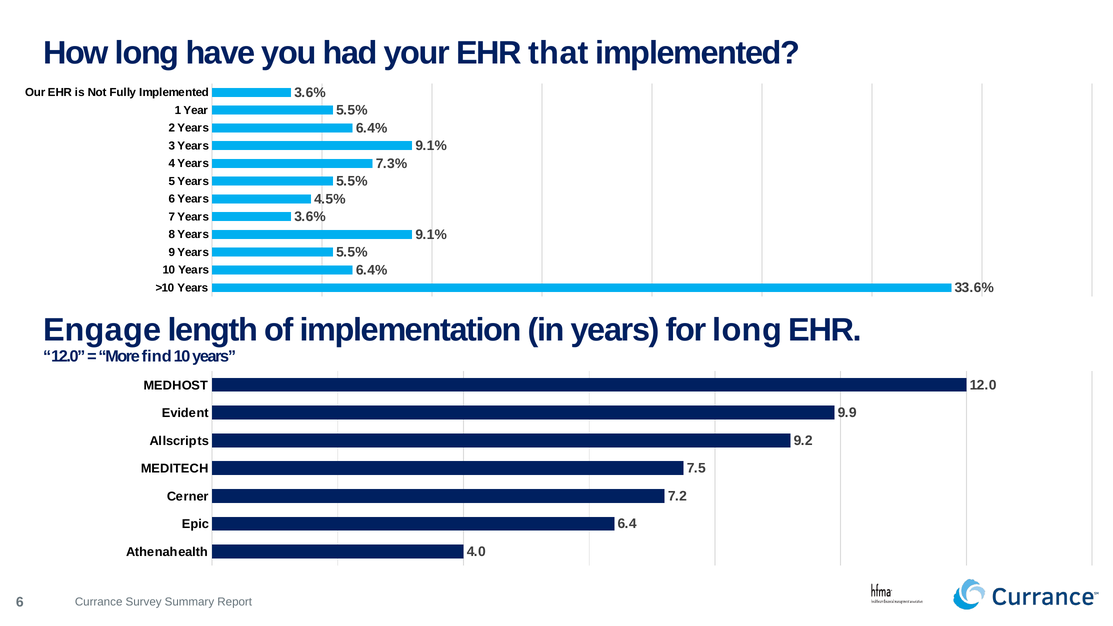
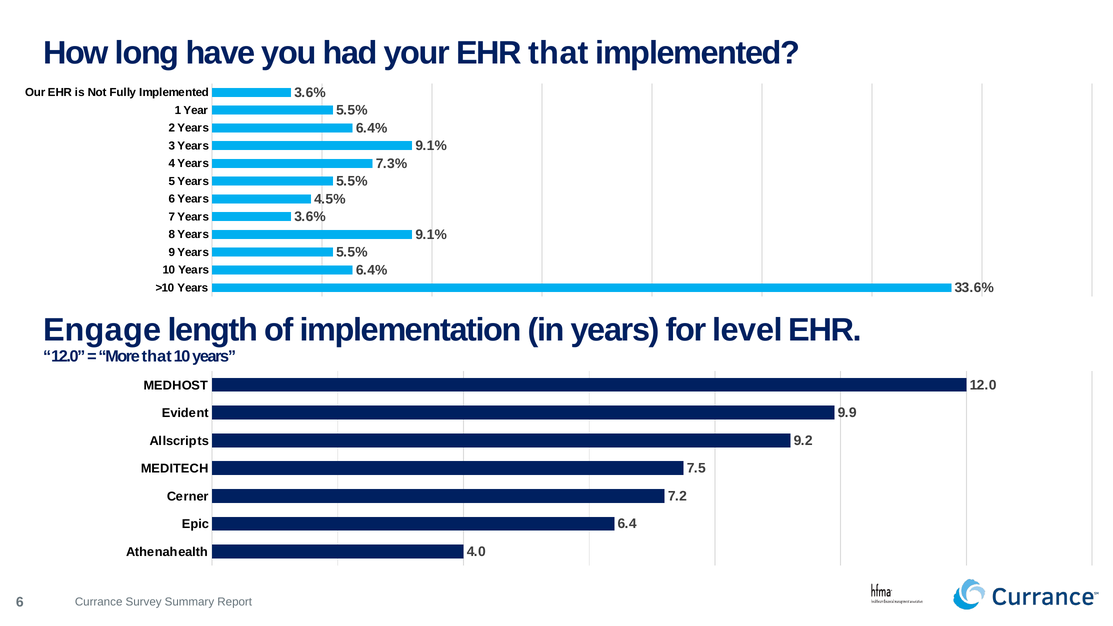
for long: long -> level (747, 330)
More find: find -> that (157, 356)
